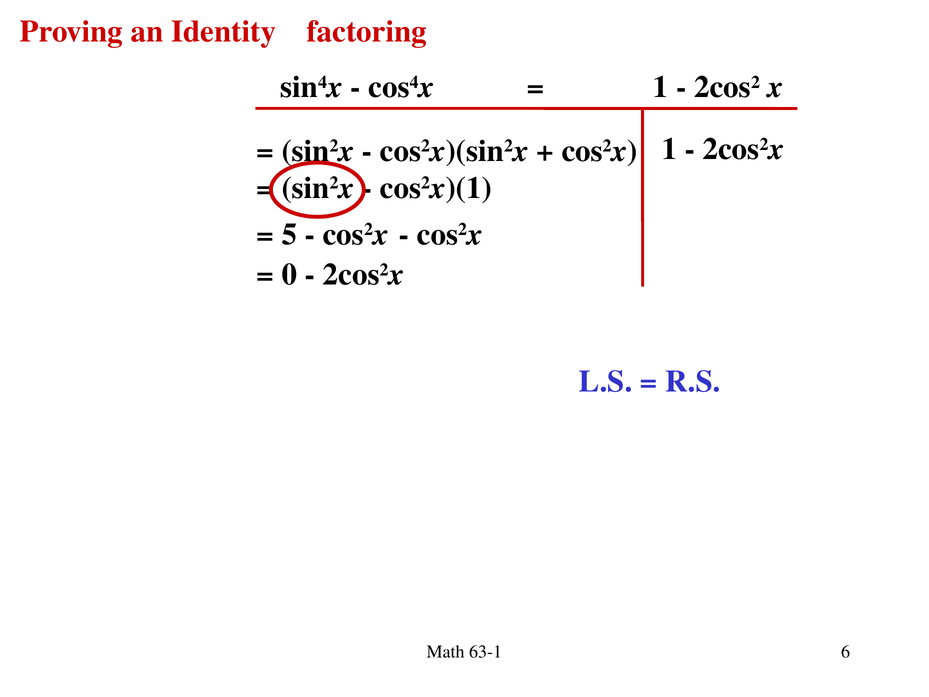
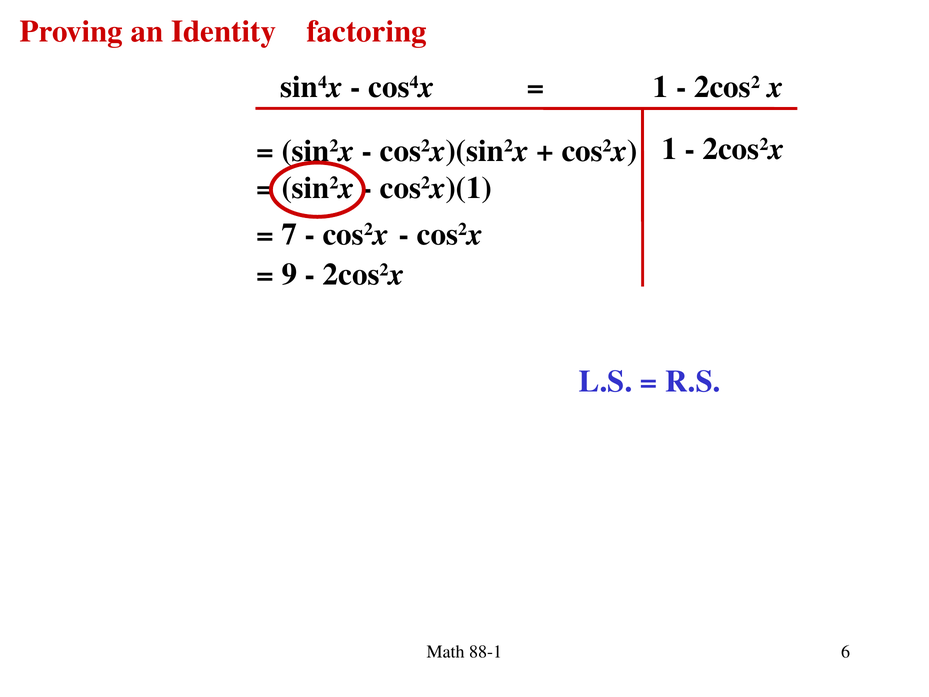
5: 5 -> 7 (289, 234)
0: 0 -> 9 (289, 274)
63-1: 63-1 -> 88-1 (486, 652)
